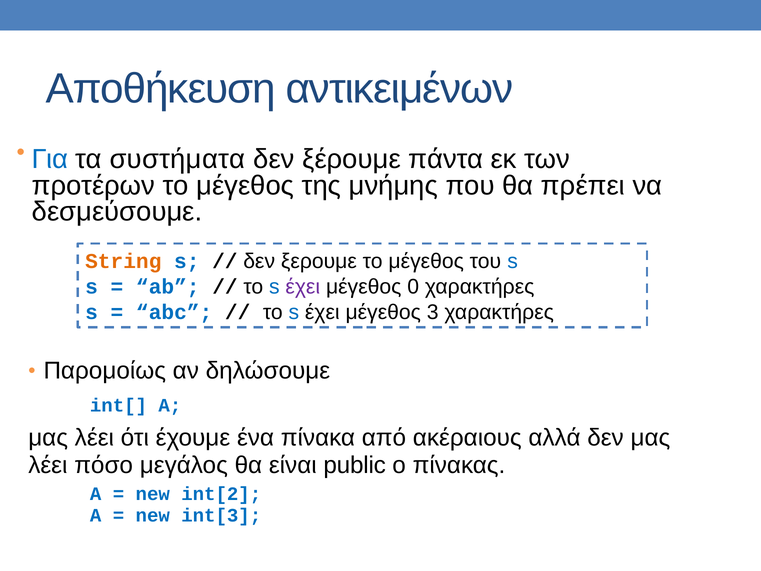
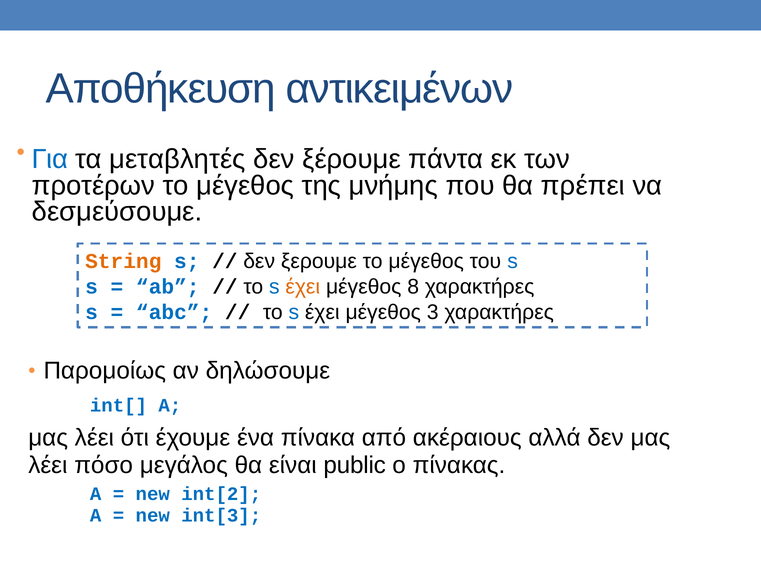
συστήματα: συστήματα -> μεταβλητές (178, 159)
έχει colour: purple -> orange (303, 287)
0: 0 -> 8 (413, 287)
